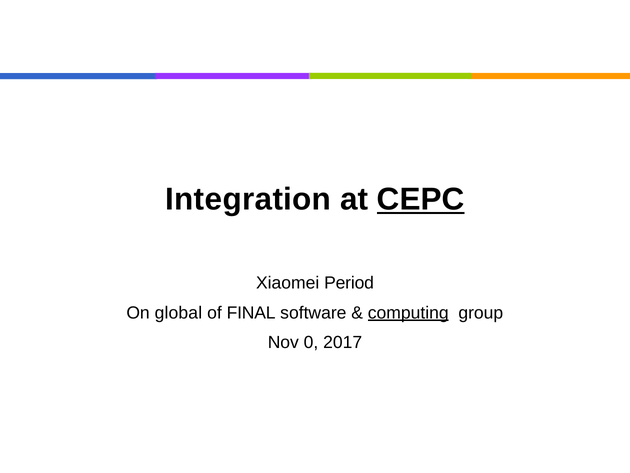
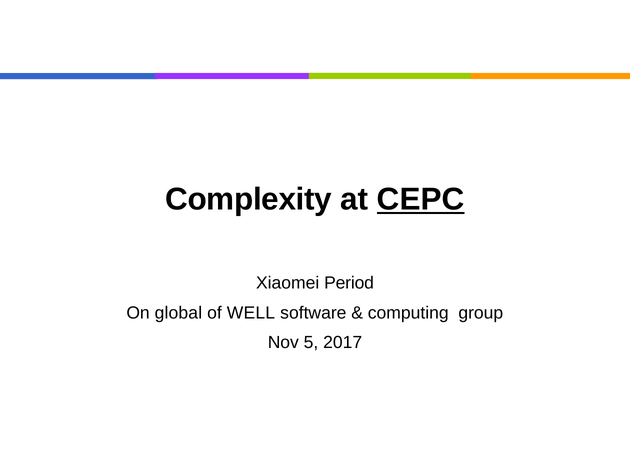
Integration: Integration -> Complexity (249, 199)
FINAL: FINAL -> WELL (251, 312)
computing underline: present -> none (408, 312)
0: 0 -> 5 (311, 342)
